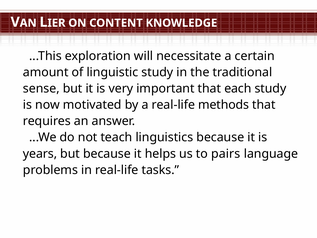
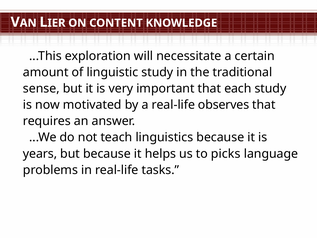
methods: methods -> observes (224, 105)
pairs: pairs -> picks (226, 154)
